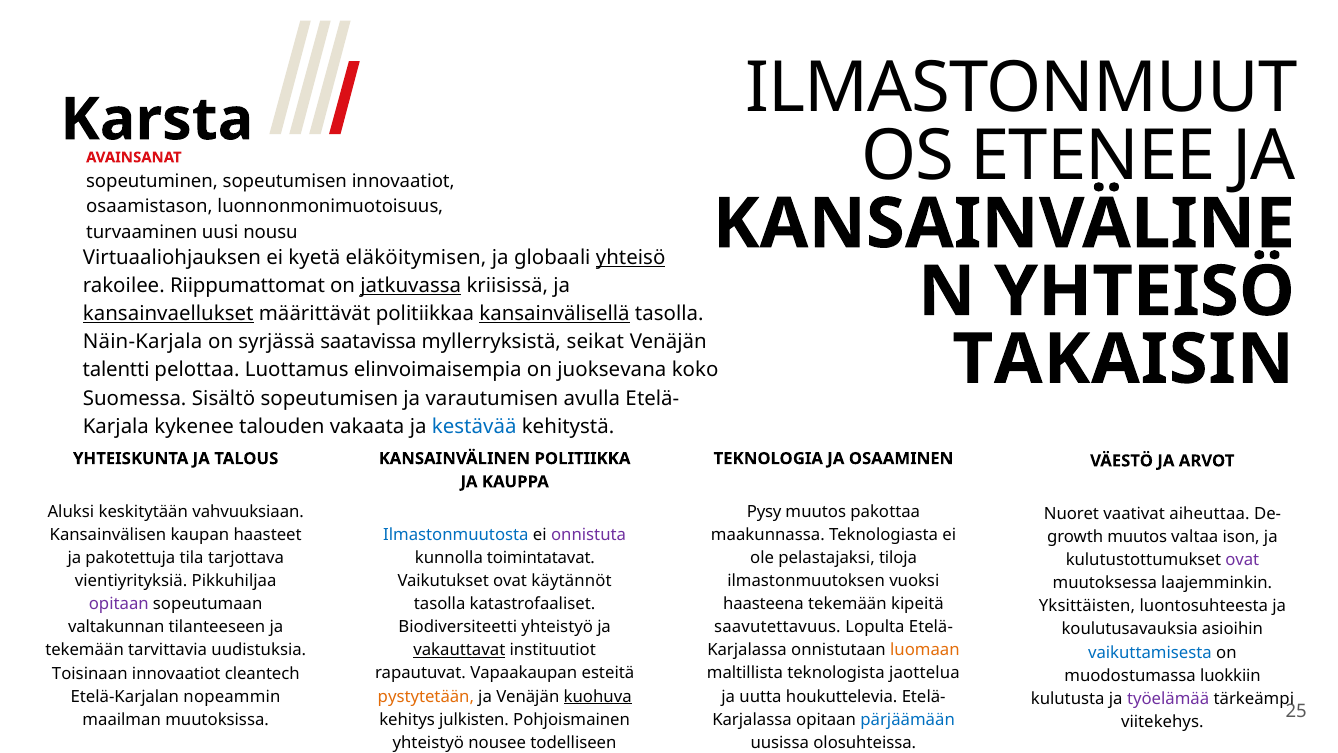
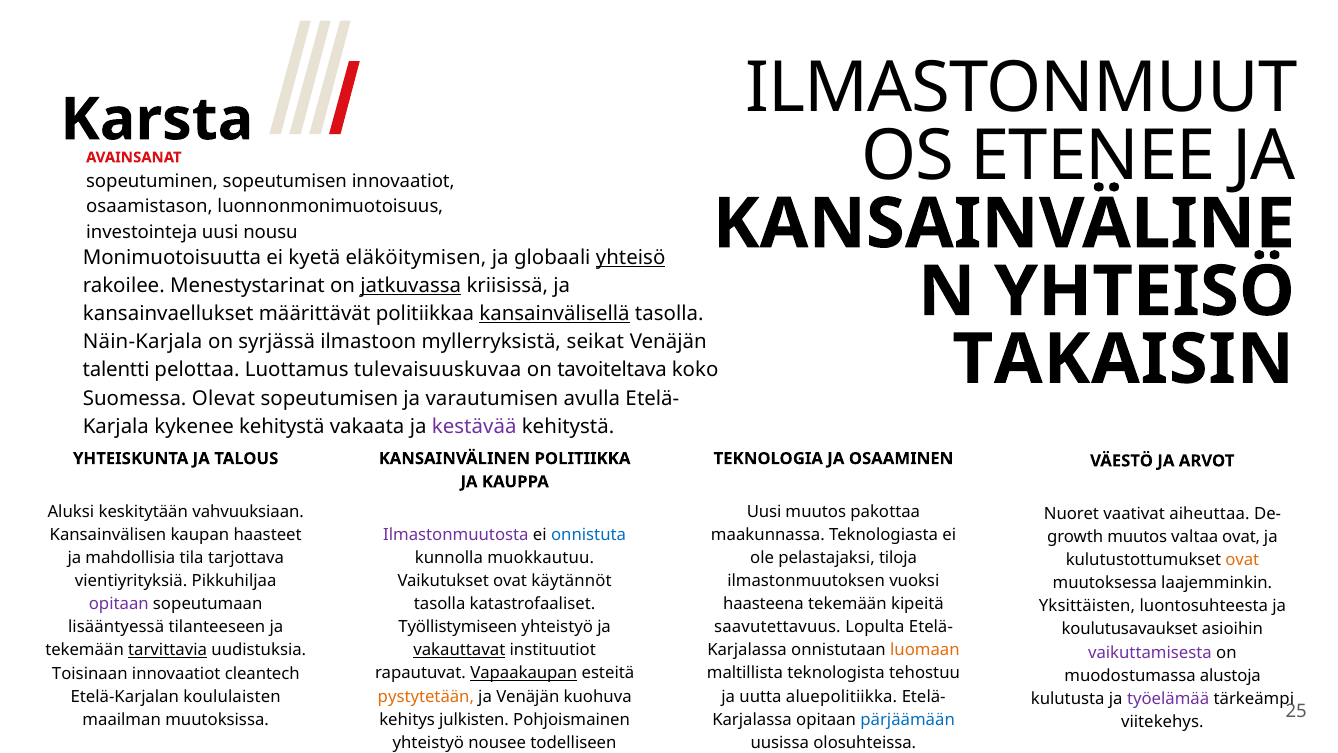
turvaaminen: turvaaminen -> investointeja (142, 232)
Virtuaaliohjauksen: Virtuaaliohjauksen -> Monimuotoisuutta (172, 257)
Riippumattomat: Riippumattomat -> Menestystarinat (248, 285)
kansainvaellukset underline: present -> none (168, 314)
saatavissa: saatavissa -> ilmastoon (368, 342)
elinvoimaisempia: elinvoimaisempia -> tulevaisuuskuvaa (438, 370)
juoksevana: juoksevana -> tavoiteltava (612, 370)
Sisältö: Sisältö -> Olevat (223, 398)
kykenee talouden: talouden -> kehitystä (282, 426)
kestävää colour: blue -> purple (474, 426)
Pysy: Pysy -> Uusi (764, 511)
Ilmastonmuutosta colour: blue -> purple (456, 534)
onnistuta colour: purple -> blue (589, 534)
valtaa ison: ison -> ovat (1241, 537)
pakotettuja: pakotettuja -> mahdollisia (130, 558)
toimintatavat: toimintatavat -> muokkautuu (541, 557)
ovat colour: purple -> orange (1242, 560)
Biodiversiteetti: Biodiversiteetti -> Työllistymiseen (458, 627)
valtakunnan: valtakunnan -> lisääntyessä (116, 627)
koulutusavauksia: koulutusavauksia -> koulutusavaukset (1130, 629)
tarvittavia underline: none -> present (168, 650)
vaikuttamisesta colour: blue -> purple (1150, 652)
Vapaakaupan underline: none -> present (524, 673)
jaottelua: jaottelua -> tehostuu (925, 673)
luokkiin: luokkiin -> alustoja (1230, 675)
nopeammin: nopeammin -> koululaisten (232, 696)
kuohuva underline: present -> none (598, 696)
houkuttelevia: houkuttelevia -> aluepolitiikka (842, 696)
